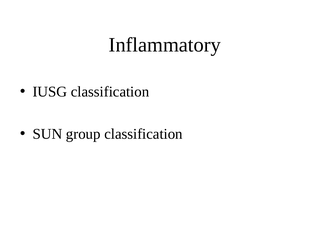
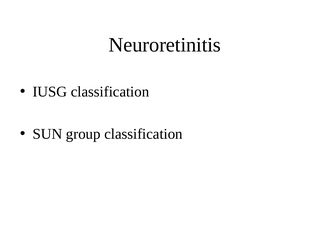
Inflammatory: Inflammatory -> Neuroretinitis (165, 45)
